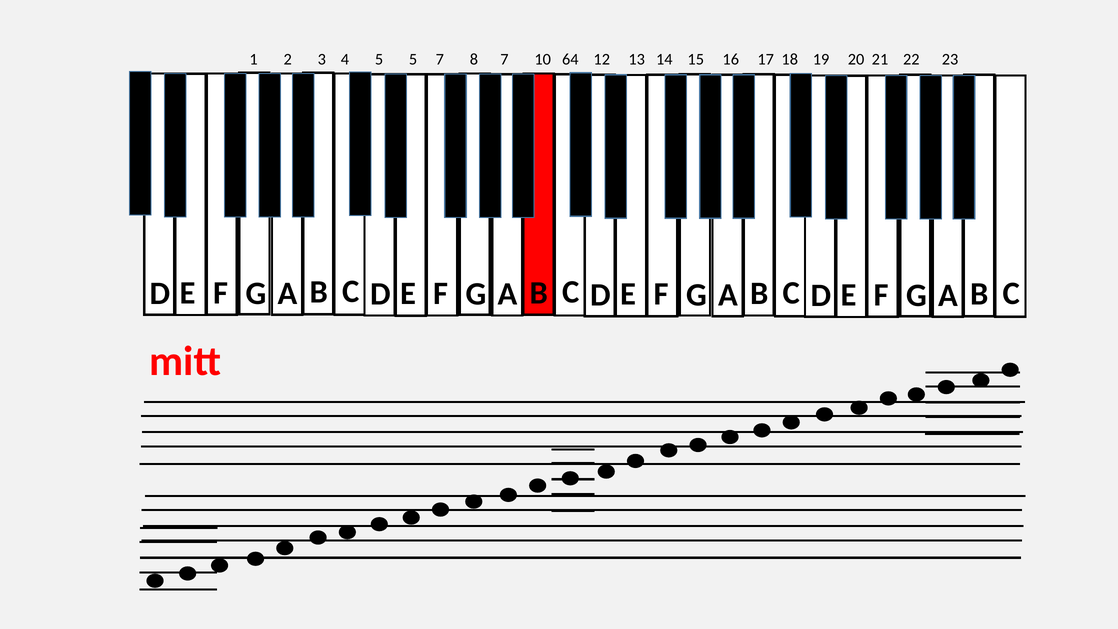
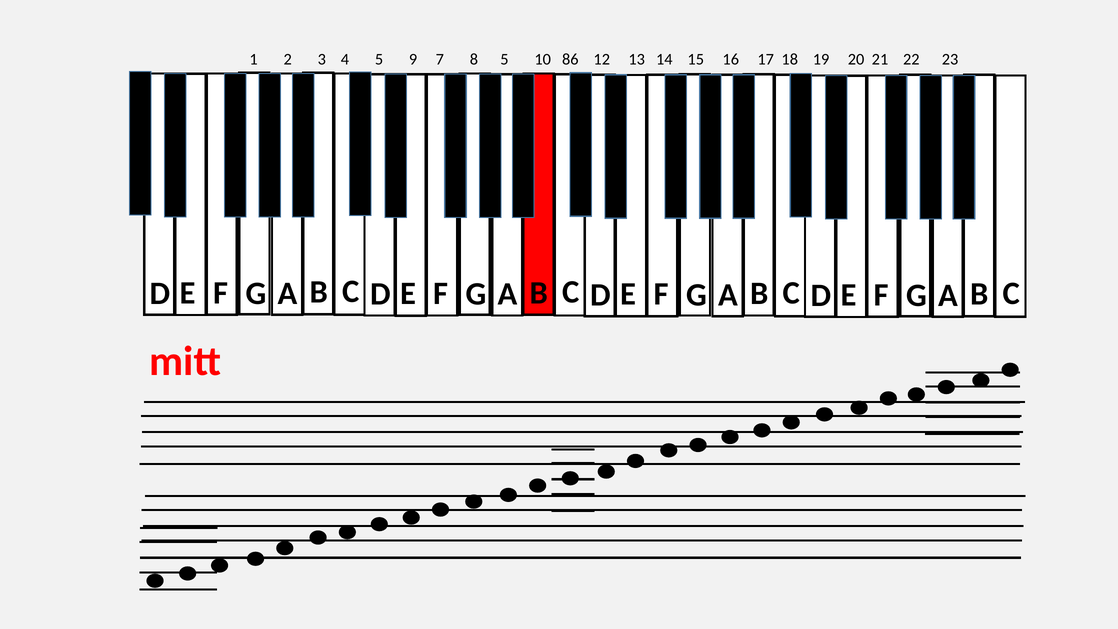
5 5: 5 -> 9 (413, 59)
8 7: 7 -> 5 (504, 59)
64: 64 -> 86 (570, 59)
